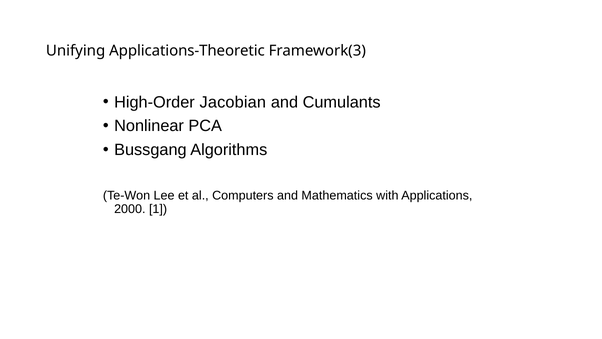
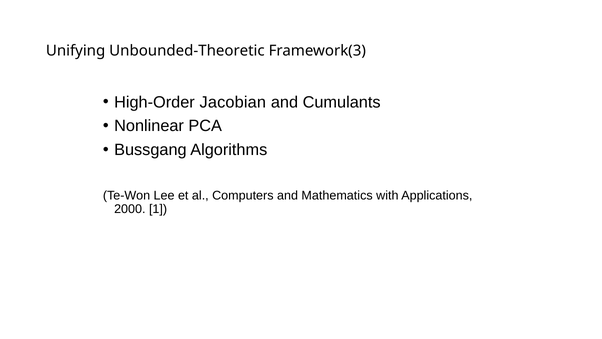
Applications-Theoretic: Applications-Theoretic -> Unbounded-Theoretic (187, 51)
